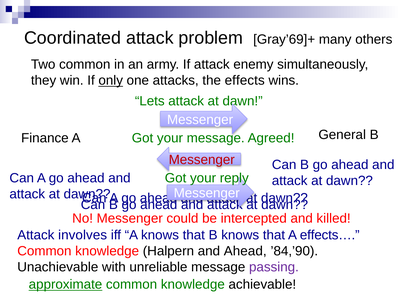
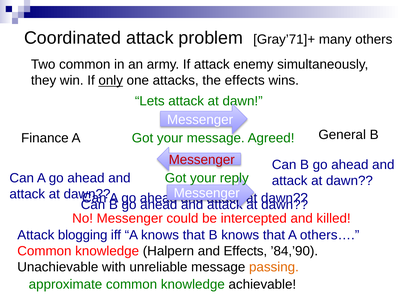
Gray’69]+: Gray’69]+ -> Gray’71]+ (284, 39)
involves: involves -> blogging (83, 235)
effects…: effects… -> others… (330, 235)
and Ahead: Ahead -> Effects (245, 251)
passing colour: purple -> orange (274, 267)
approximate underline: present -> none (65, 284)
